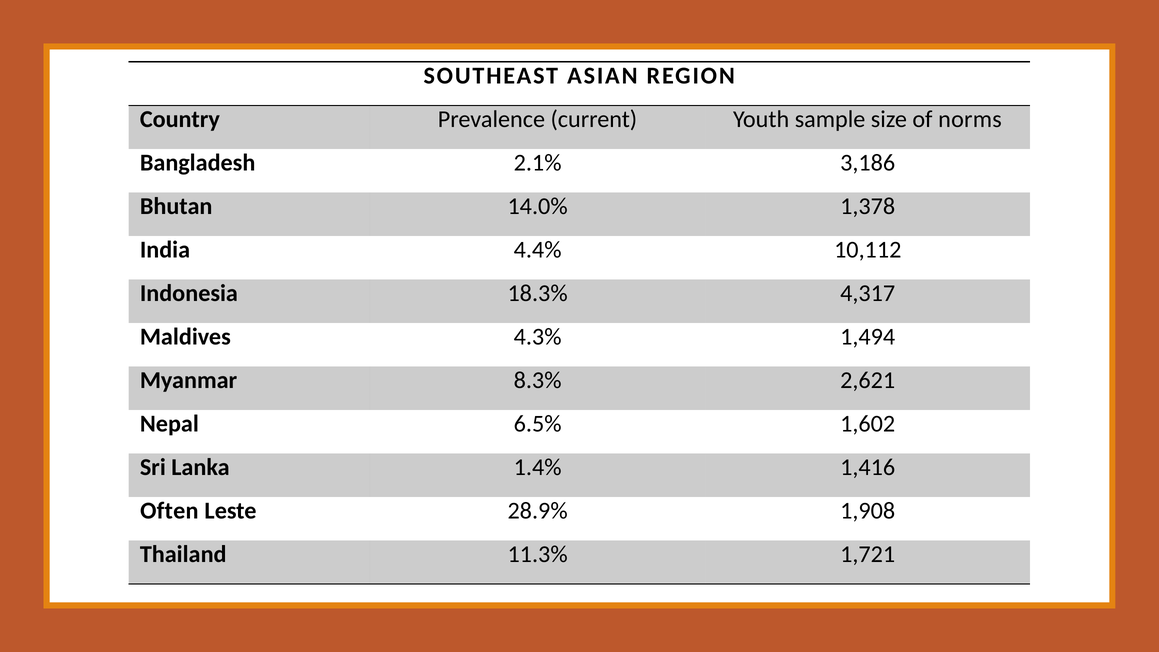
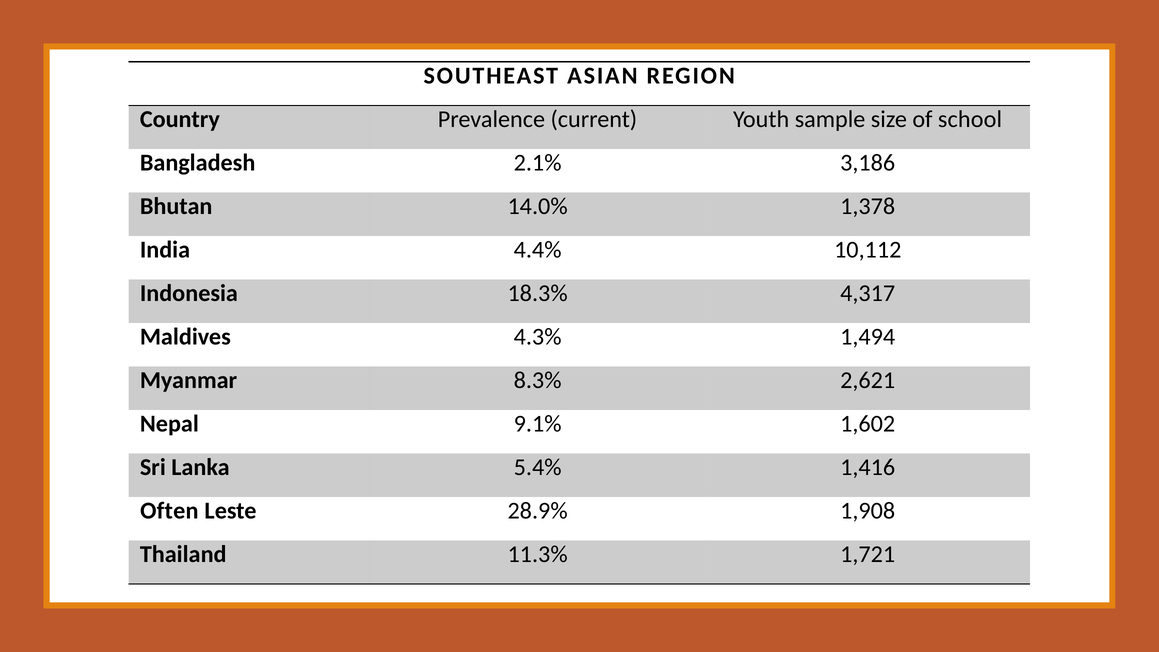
norms: norms -> school (970, 119)
6.5%: 6.5% -> 9.1% (538, 424)
1.4%: 1.4% -> 5.4% (538, 467)
